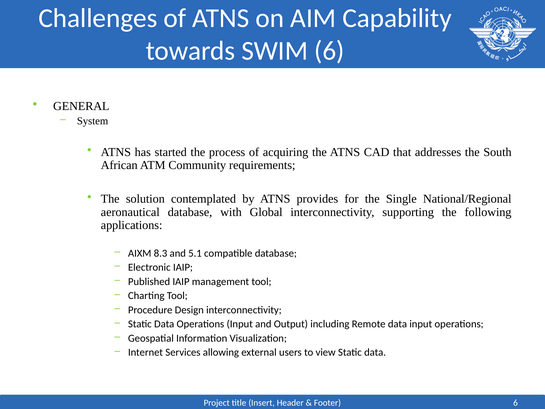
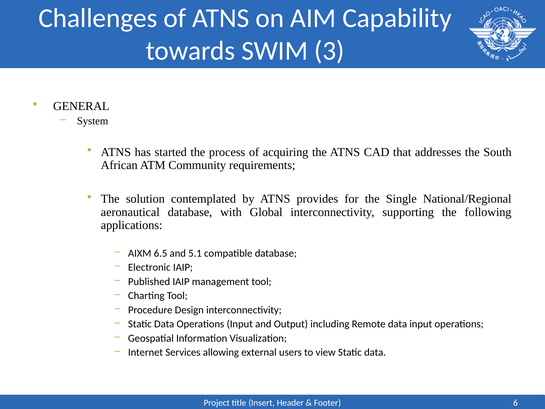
SWIM 6: 6 -> 3 (329, 51)
8.3: 8.3 -> 6.5 (161, 253)
